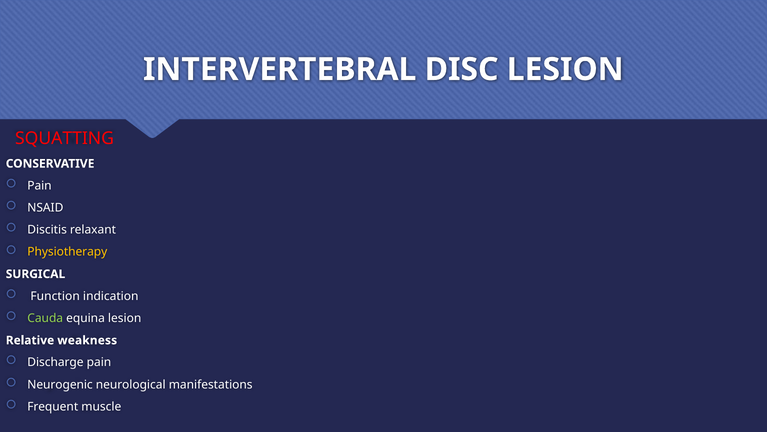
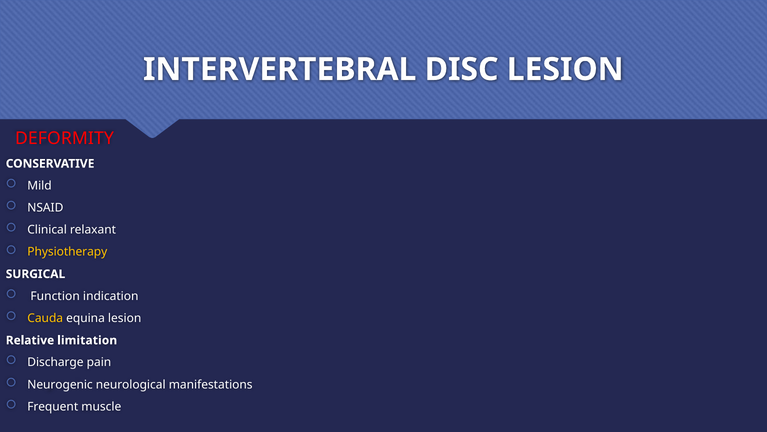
SQUATTING: SQUATTING -> DEFORMITY (64, 138)
Pain: Pain -> Mild (39, 186)
Discitis: Discitis -> Clinical (47, 230)
Cauda colour: light green -> yellow (45, 318)
weakness: weakness -> limitation (87, 340)
